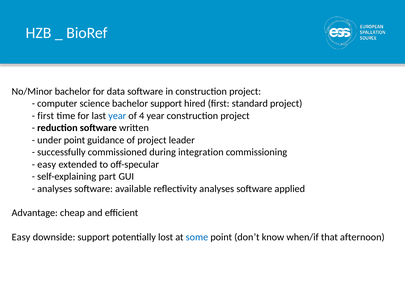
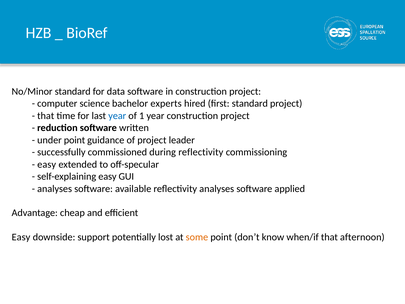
No/Minor bachelor: bachelor -> standard (73, 91)
bachelor support: support -> experts (166, 103)
first: first -> that (46, 116)
4: 4 -> 1 (142, 116)
during integration: integration -> reflectivity (201, 152)
self-explaining part: part -> easy (107, 176)
some colour: blue -> orange (197, 237)
